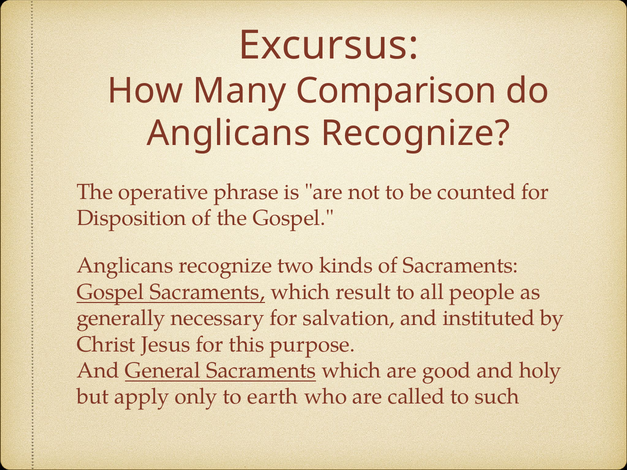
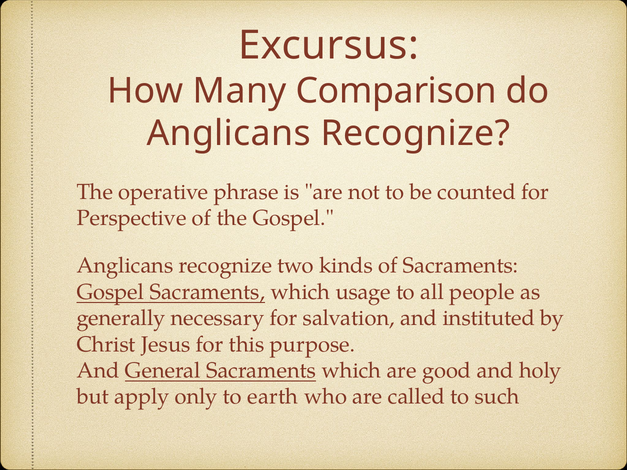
Disposition: Disposition -> Perspective (132, 218)
result: result -> usage (363, 292)
